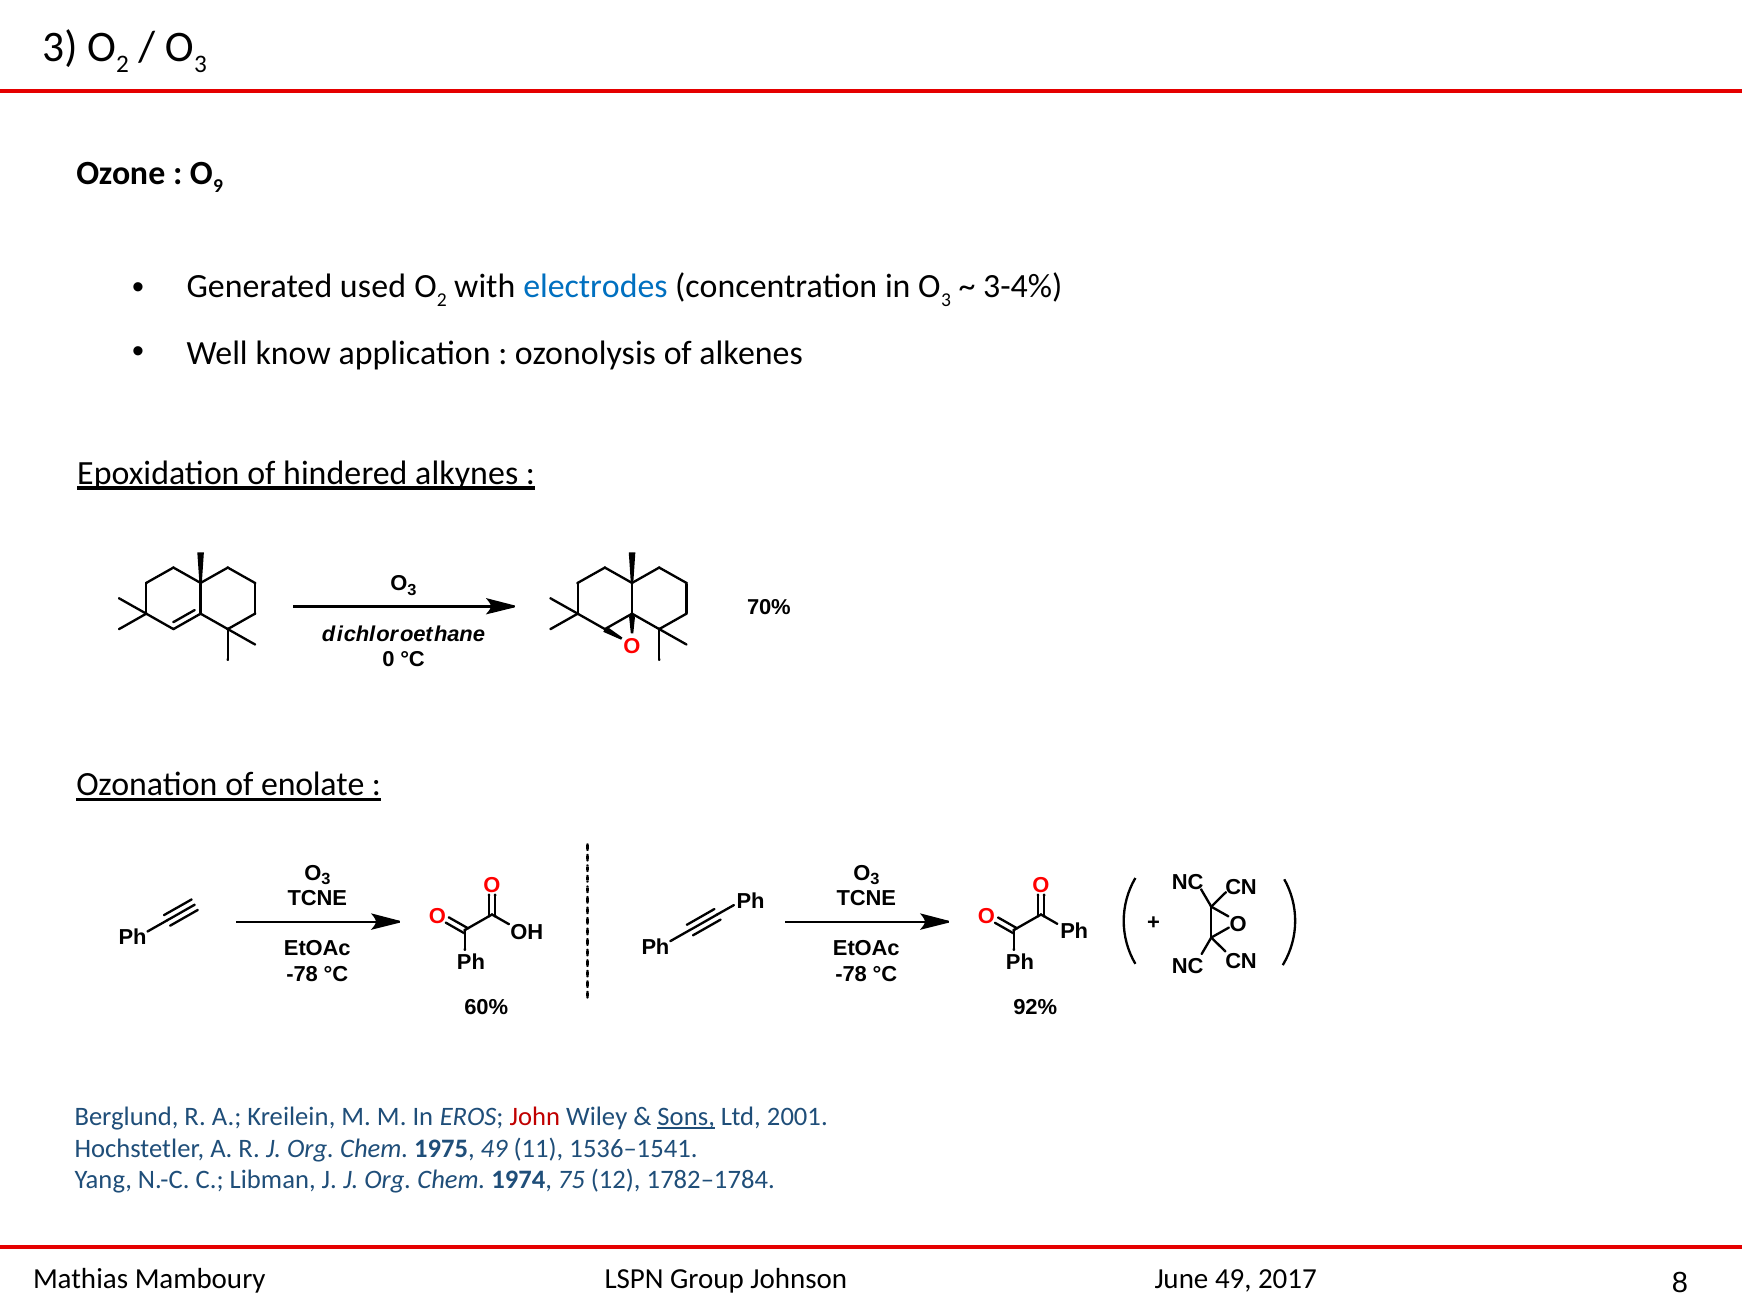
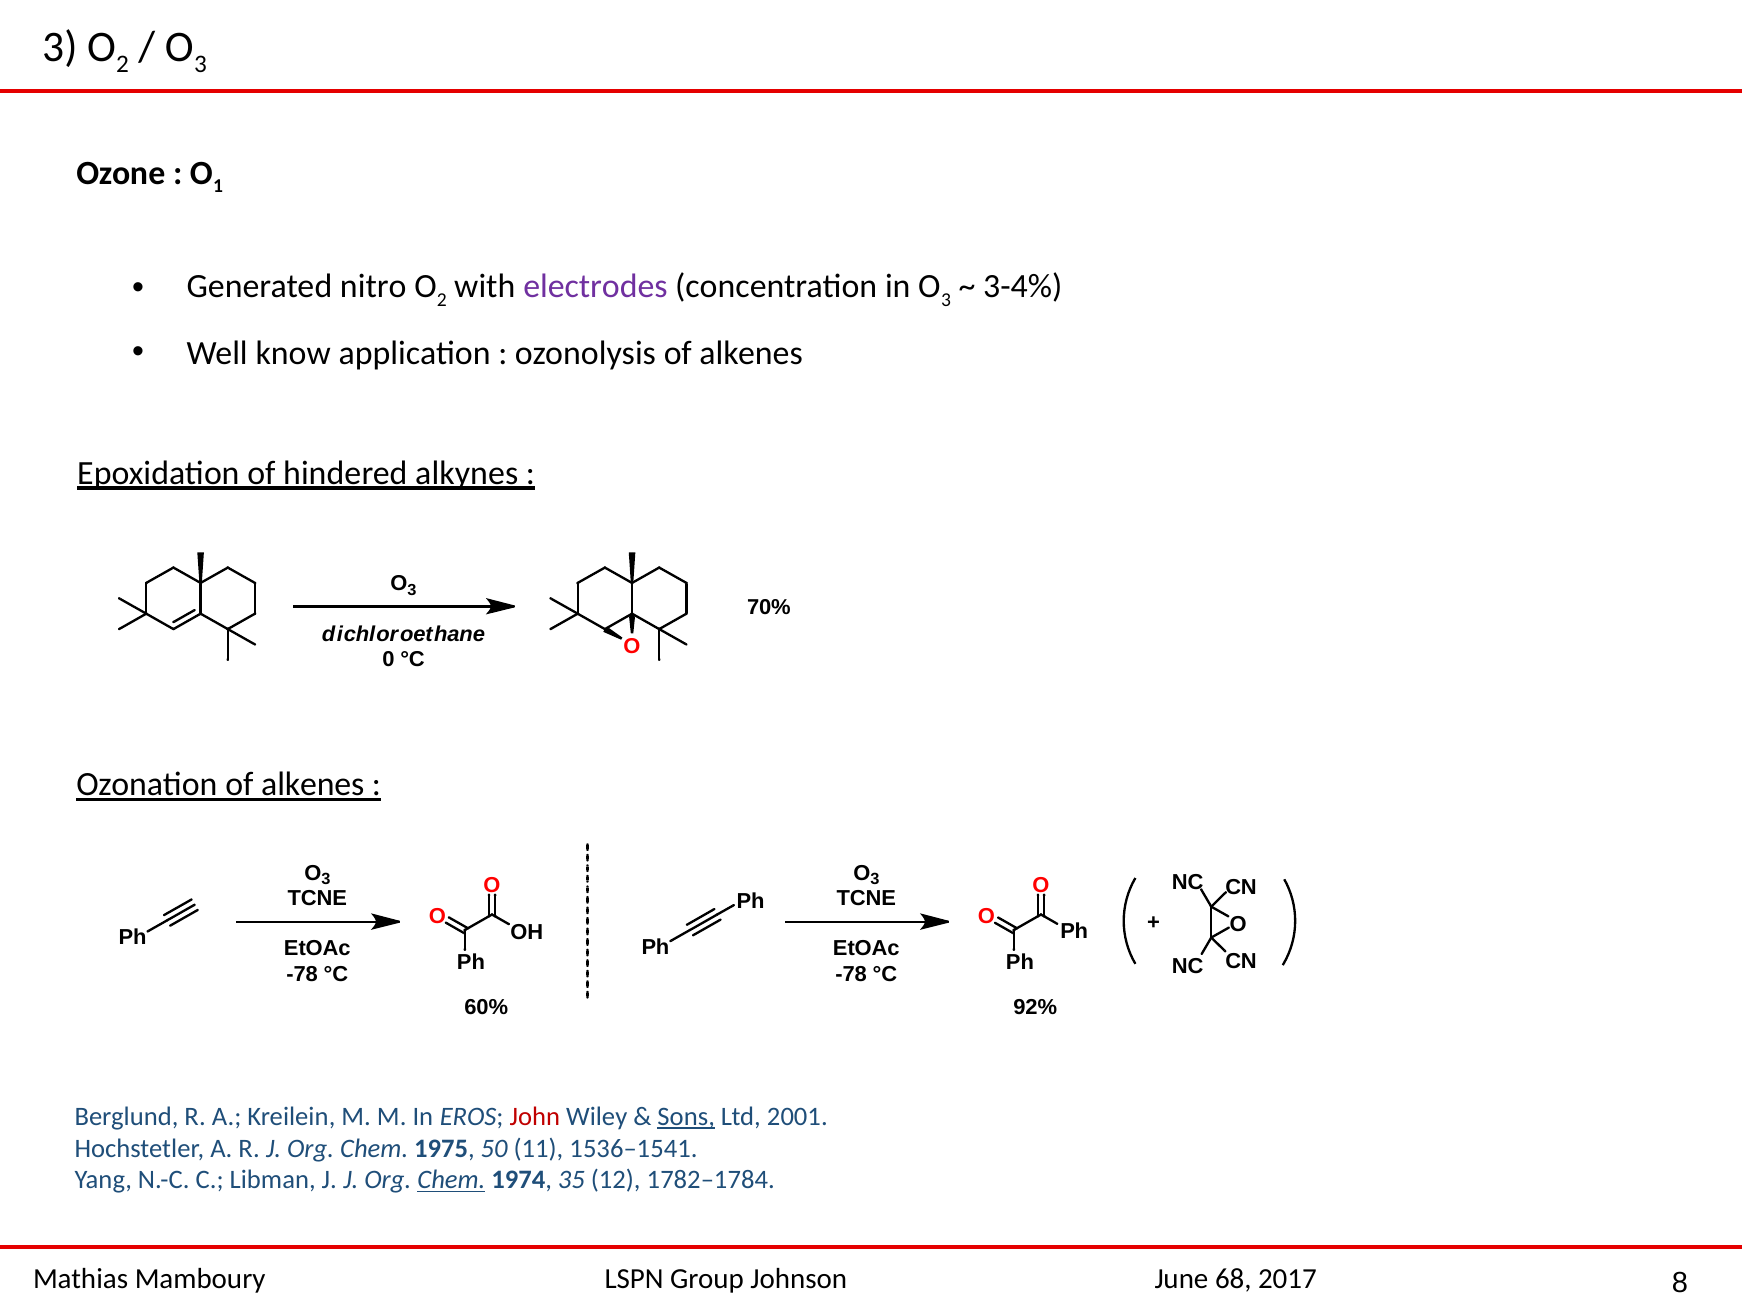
9: 9 -> 1 (218, 186)
used: used -> nitro (373, 286)
electrodes colour: blue -> purple (595, 286)
Ozonation of enolate: enolate -> alkenes (313, 784)
1975 49: 49 -> 50 (494, 1148)
Chem underline: none -> present (451, 1180)
75: 75 -> 35 (571, 1180)
June 49: 49 -> 68 (1233, 1279)
